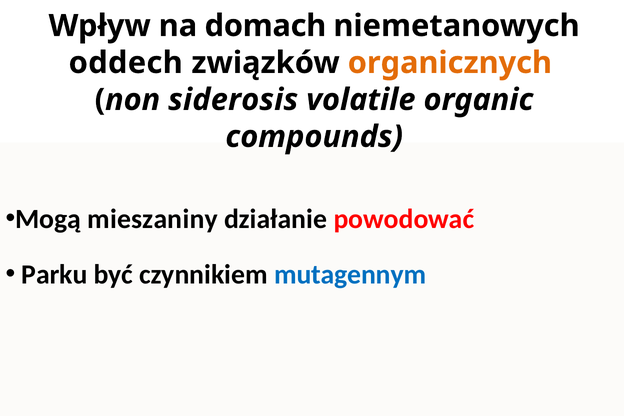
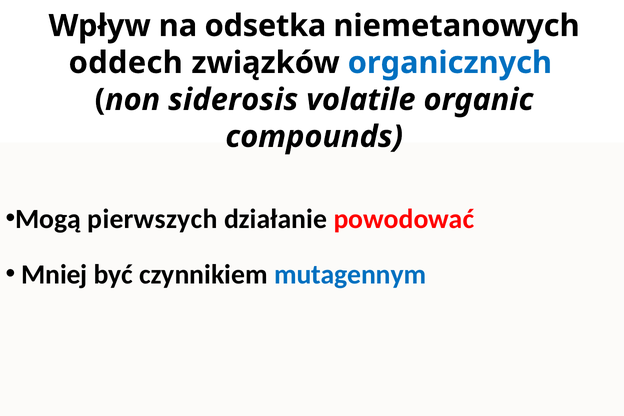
domach: domach -> odsetka (265, 26)
organicznych colour: orange -> blue (450, 63)
mieszaniny: mieszaniny -> pierwszych (152, 219)
Parku: Parku -> Mniej (54, 275)
